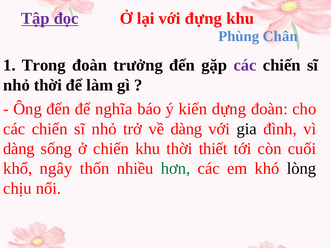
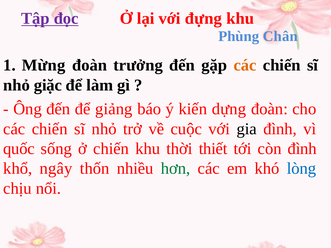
Trong: Trong -> Mừng (44, 65)
các colour: purple -> orange (245, 65)
nhỏ thời: thời -> giặc (48, 85)
nghĩa: nghĩa -> giảng (114, 109)
về dàng: dàng -> cuộc (186, 129)
dàng: dàng -> quốc (19, 149)
còn cuối: cuối -> đình (302, 149)
lòng colour: black -> blue (302, 169)
